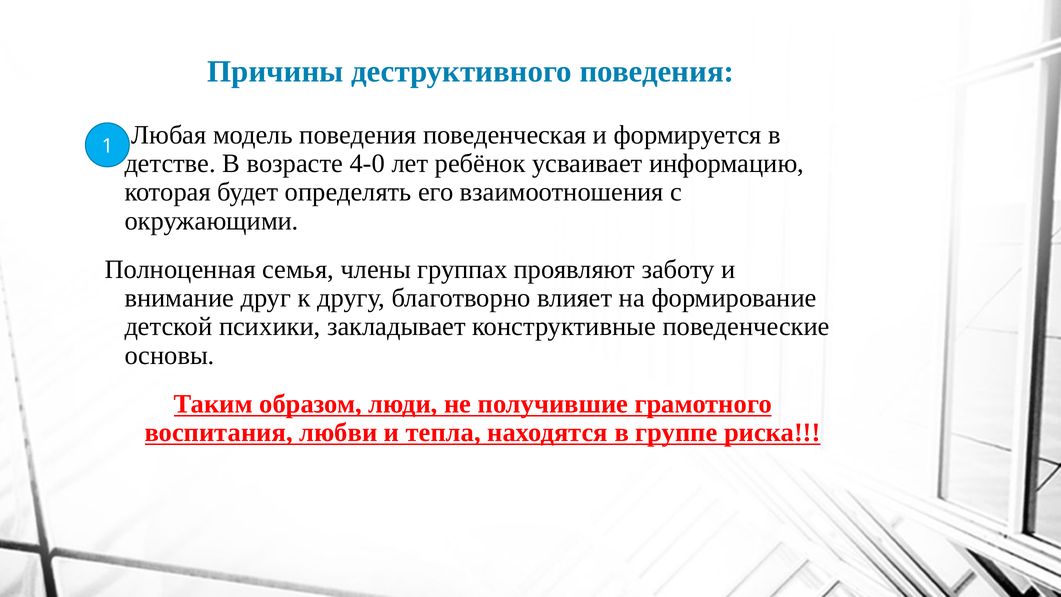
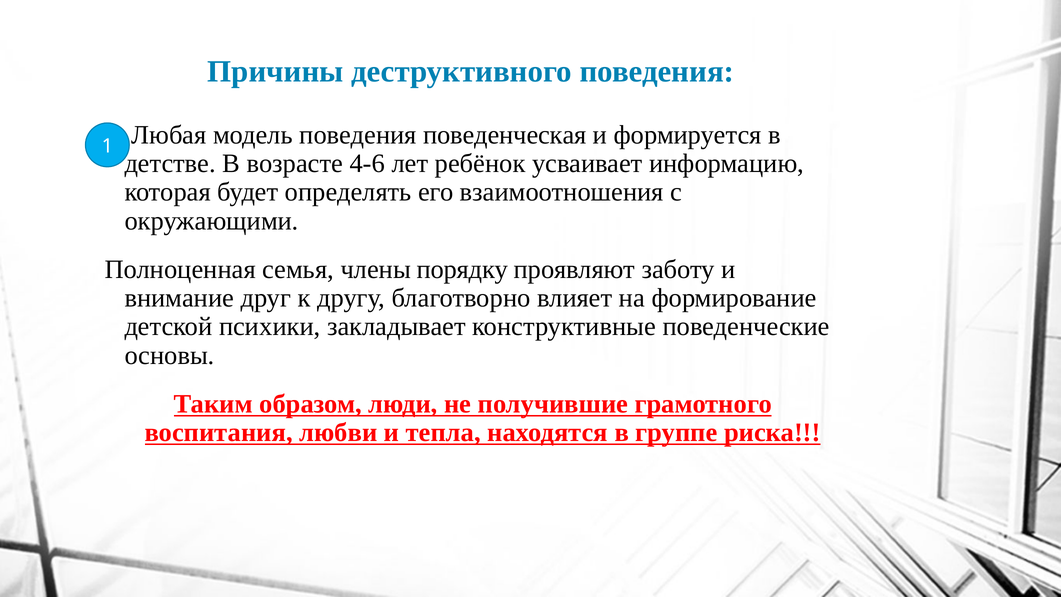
4-0: 4-0 -> 4-6 (367, 163)
группах: группах -> порядку (462, 269)
